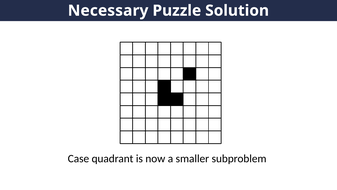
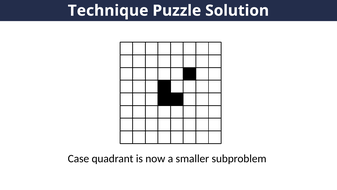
Necessary: Necessary -> Technique (108, 11)
